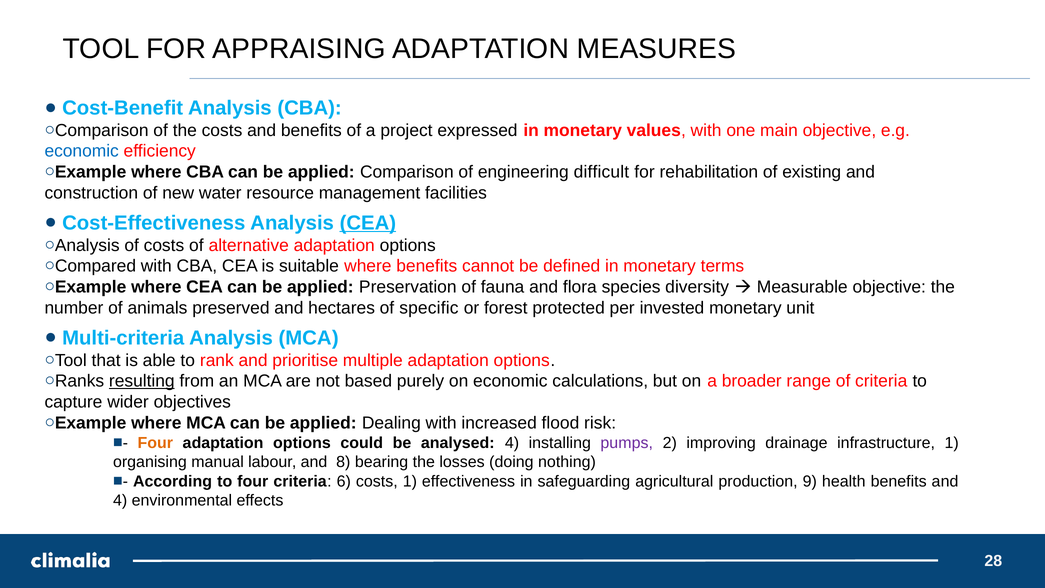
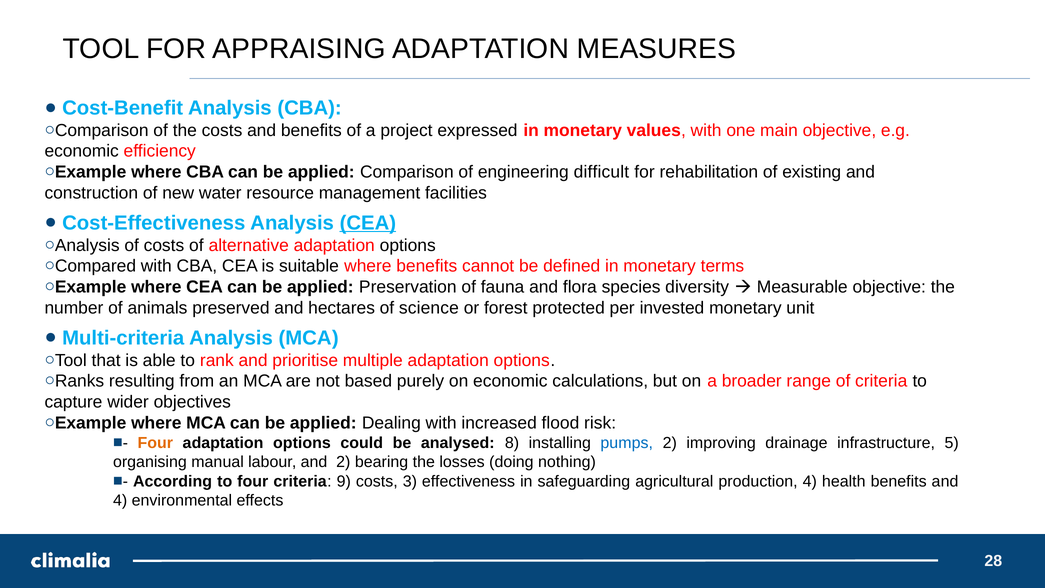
economic colour: blue -> black (82, 151)
specific: specific -> science (429, 308)
resulting underline: present -> none (142, 381)
analysed 4: 4 -> 8 (512, 443)
pumps colour: purple -> blue (627, 443)
infrastructure 1: 1 -> 5 (952, 443)
and 8: 8 -> 2 (343, 462)
6: 6 -> 9 (344, 481)
costs 1: 1 -> 3 (410, 481)
production 9: 9 -> 4 (810, 481)
